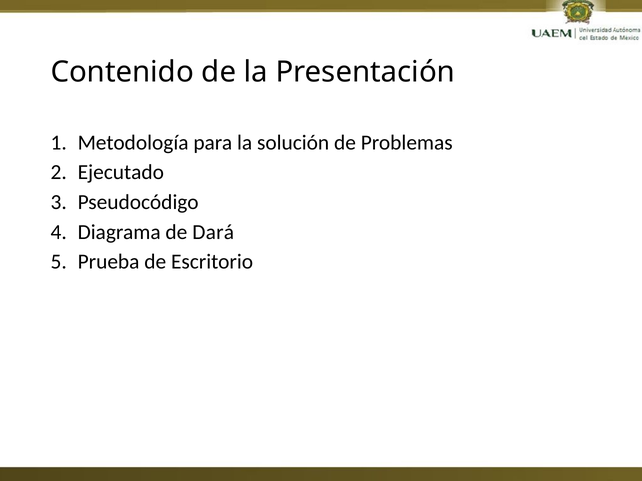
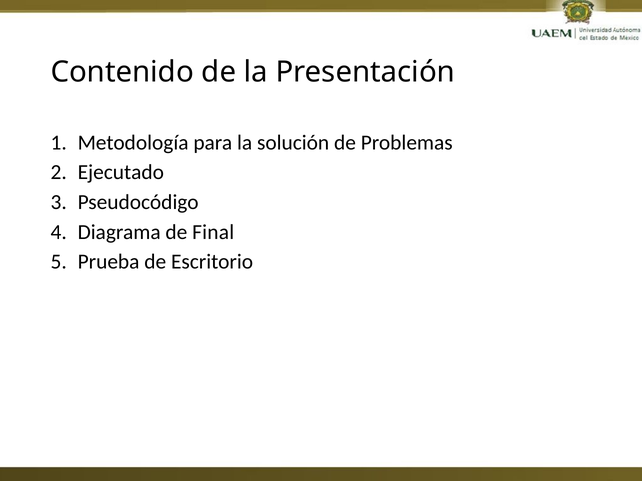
Dará: Dará -> Final (213, 232)
